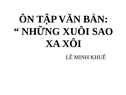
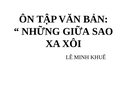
XUÔI: XUÔI -> GIỮA (76, 31)
